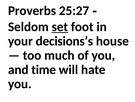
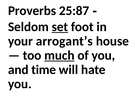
25:27: 25:27 -> 25:87 (74, 11)
decisions’s: decisions’s -> arrogant’s (64, 41)
much underline: none -> present (59, 55)
